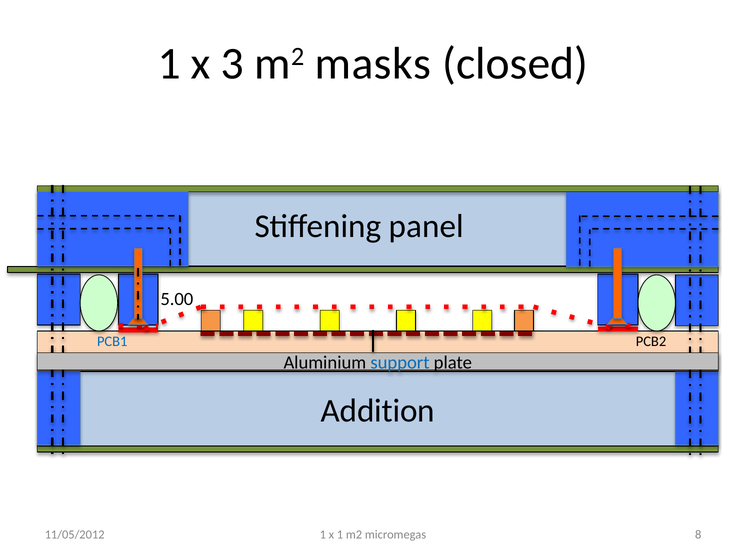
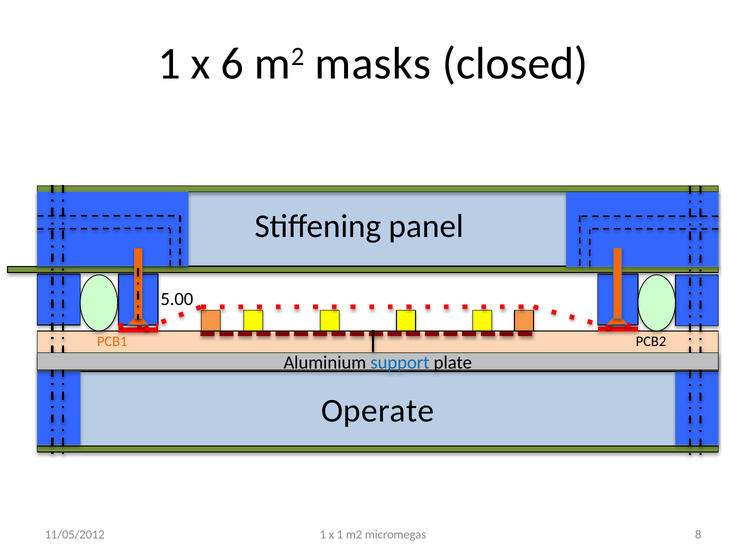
3: 3 -> 6 (232, 64)
PCB1 colour: blue -> orange (112, 341)
Addition: Addition -> Operate (378, 410)
